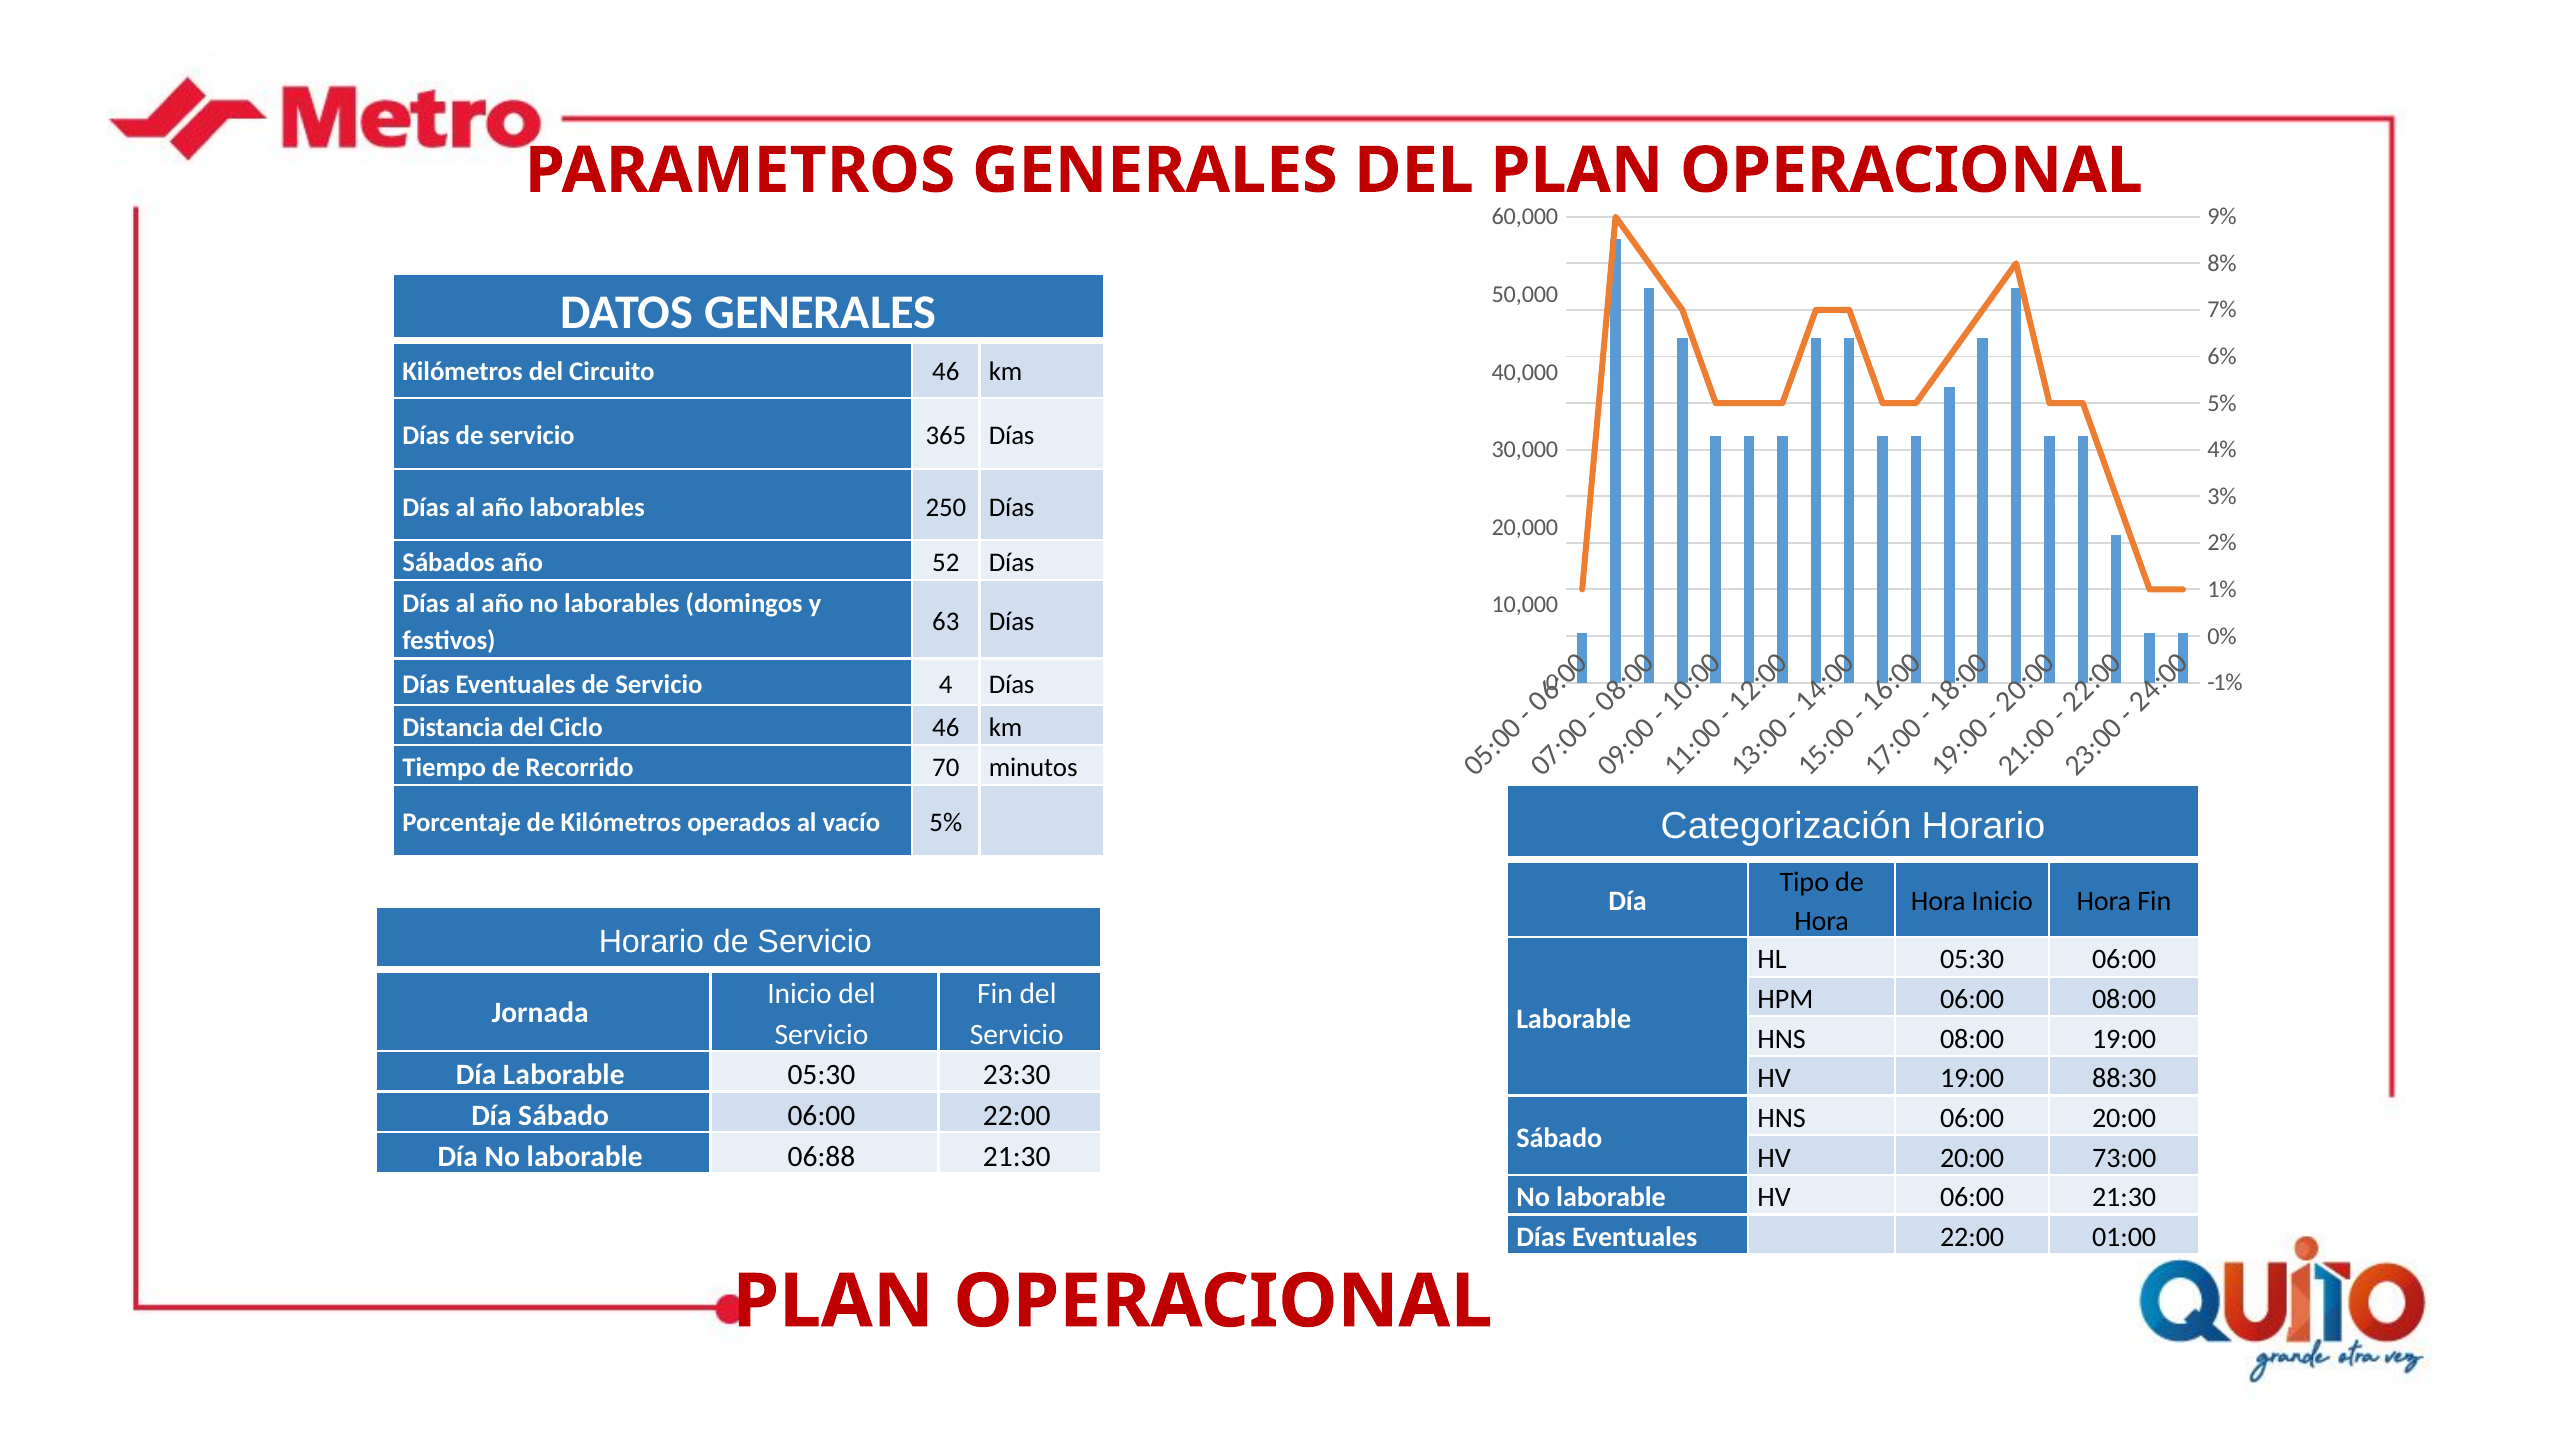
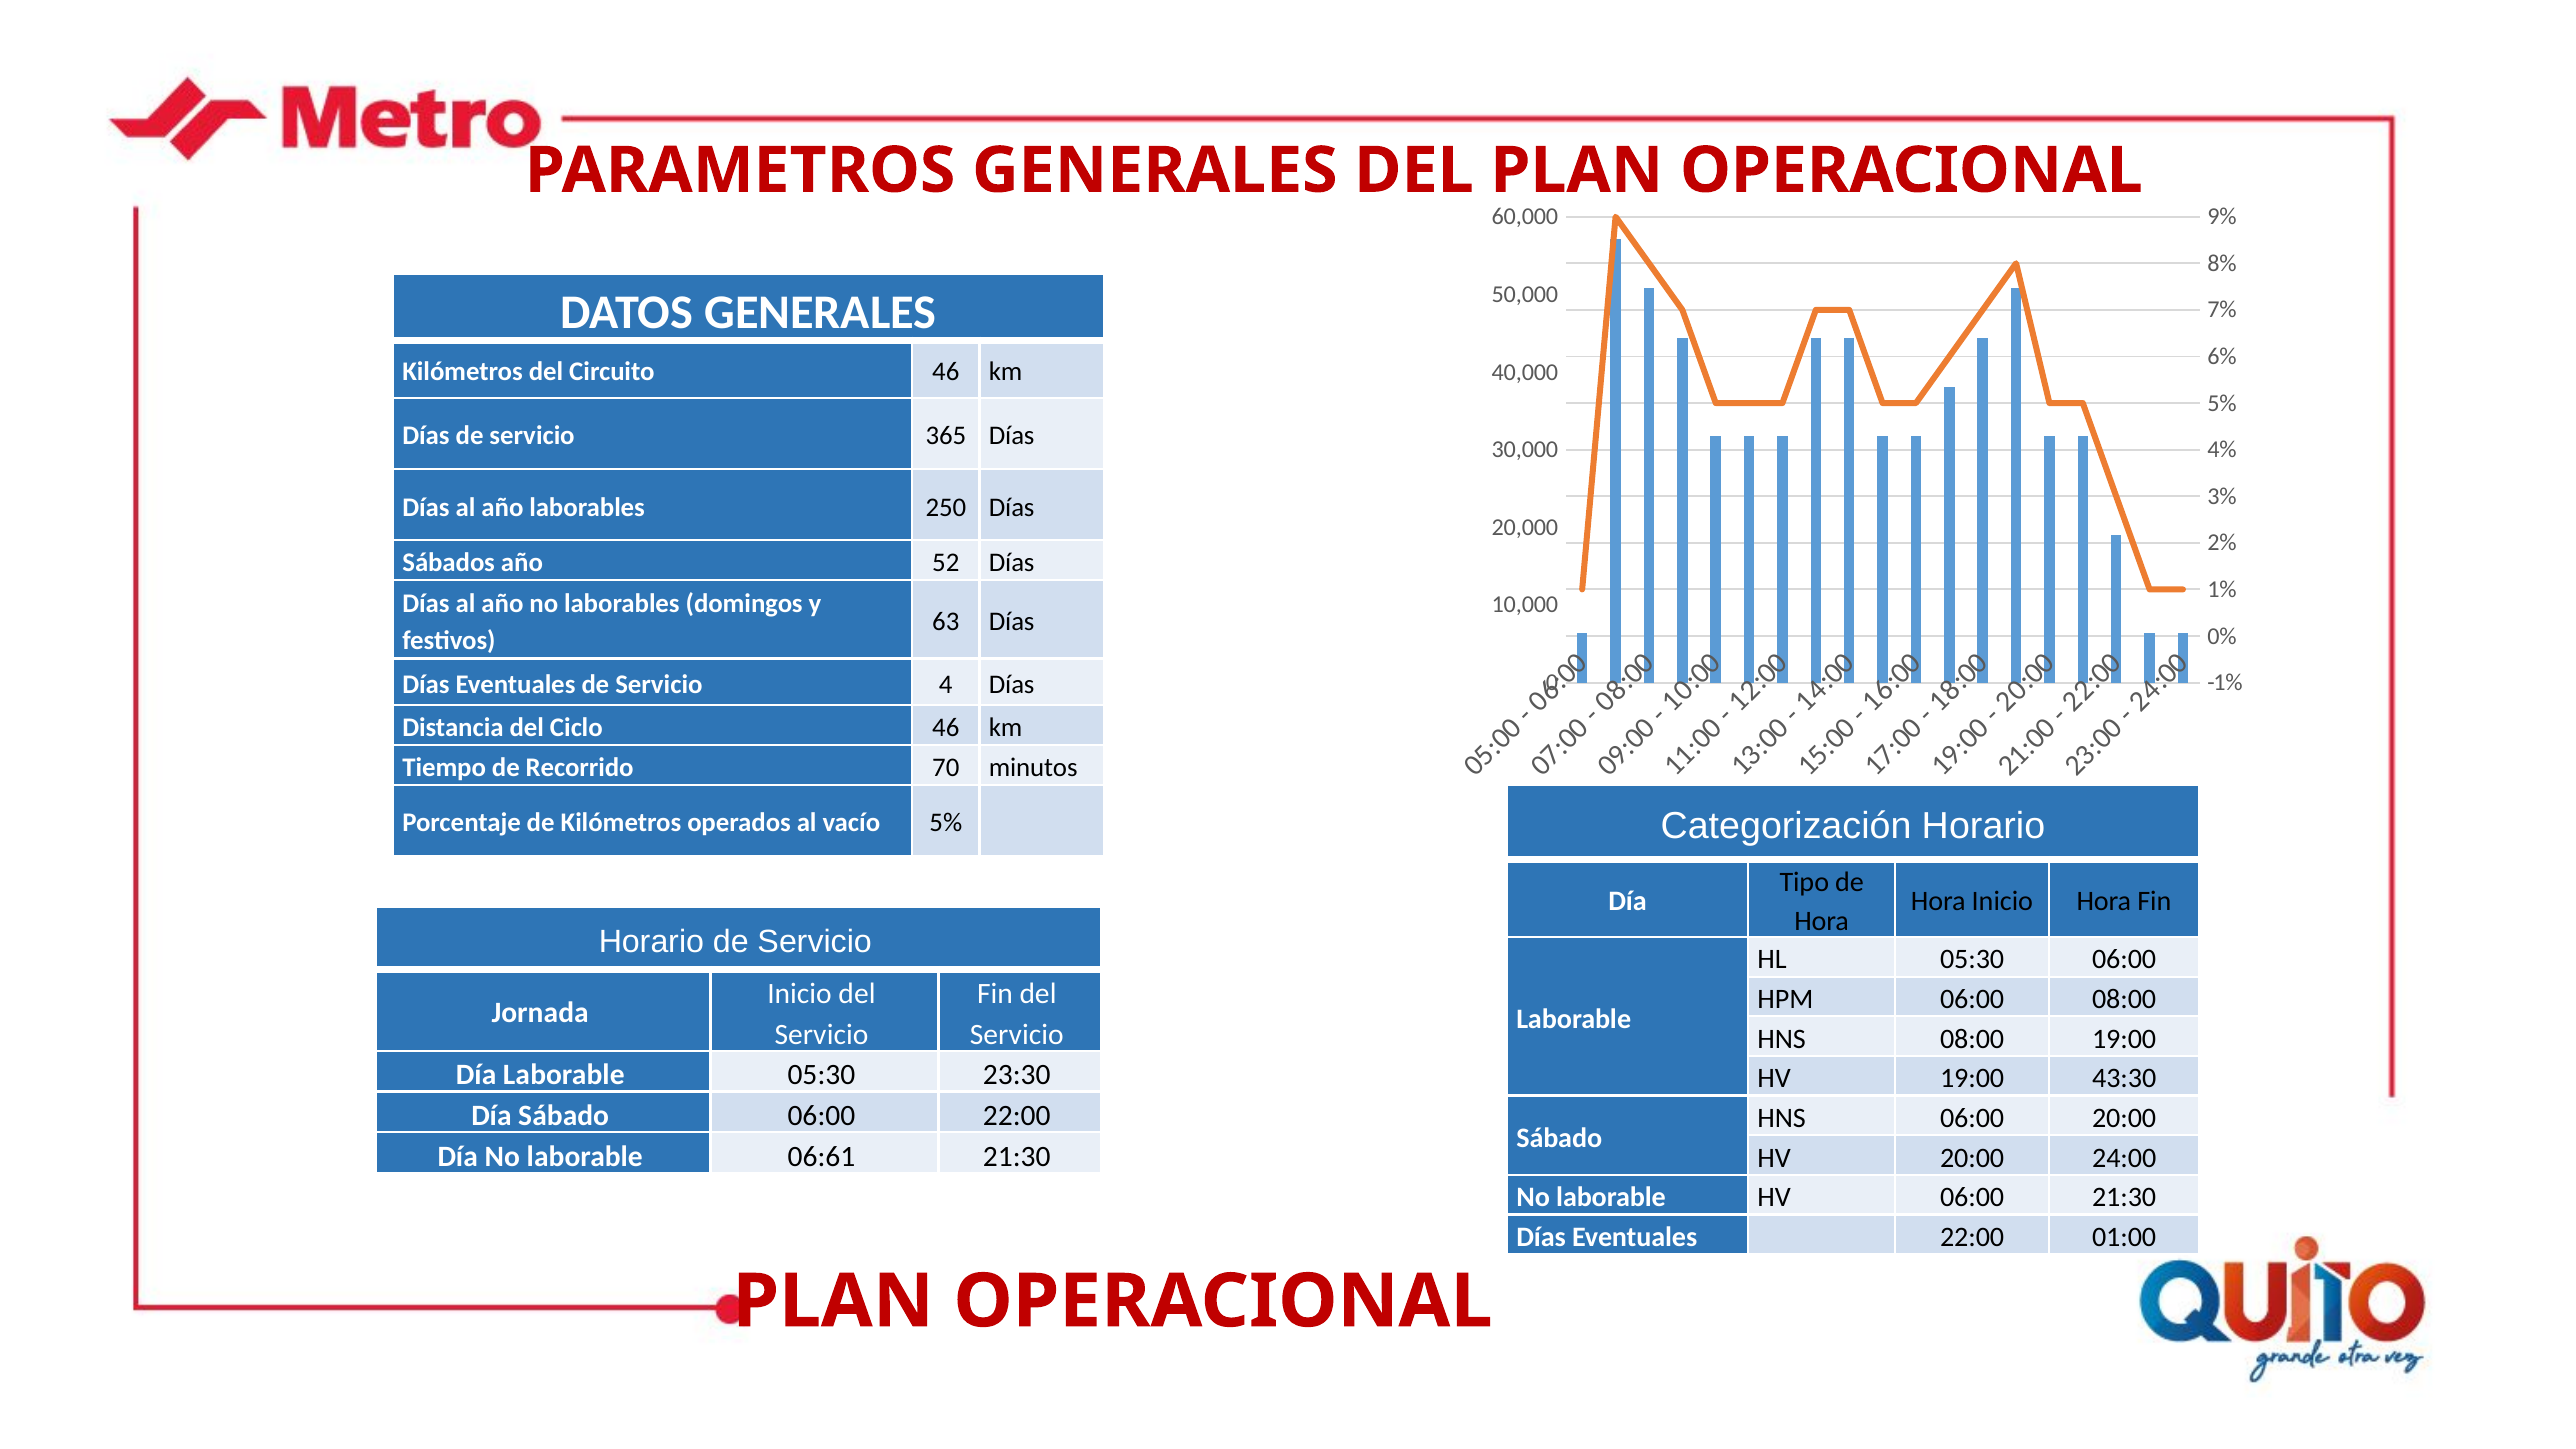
88:30: 88:30 -> 43:30 (2124, 1079)
06:88: 06:88 -> 06:61 (821, 1156)
73:00: 73:00 -> 24:00 (2124, 1158)
